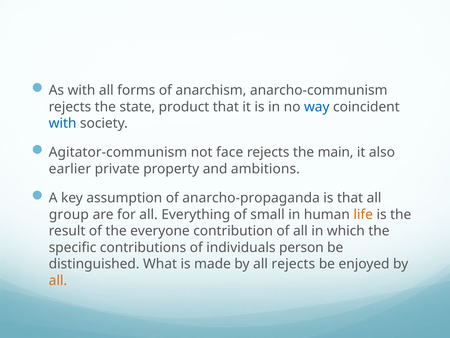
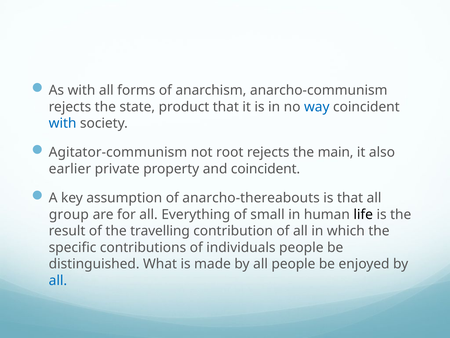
face: face -> root (230, 152)
and ambitions: ambitions -> coincident (266, 169)
anarcho-propaganda: anarcho-propaganda -> anarcho-thereabouts (251, 198)
life colour: orange -> black (363, 214)
everyone: everyone -> travelling (160, 231)
individuals person: person -> people (301, 247)
all rejects: rejects -> people (293, 264)
all colour: orange -> blue (58, 280)
